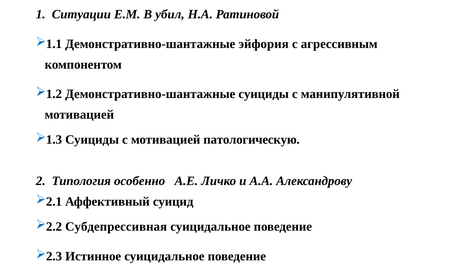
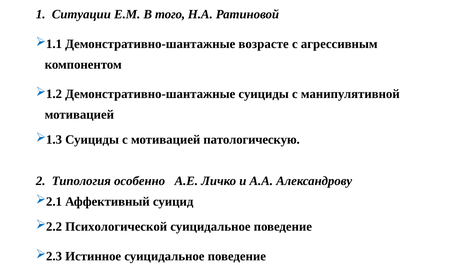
убил: убил -> того (170, 14)
эйфория: эйфория -> возрасте (264, 44)
Субдепрессивная: Субдепрессивная -> Психологической (116, 227)
